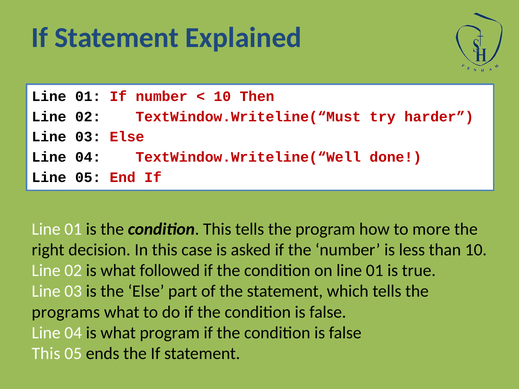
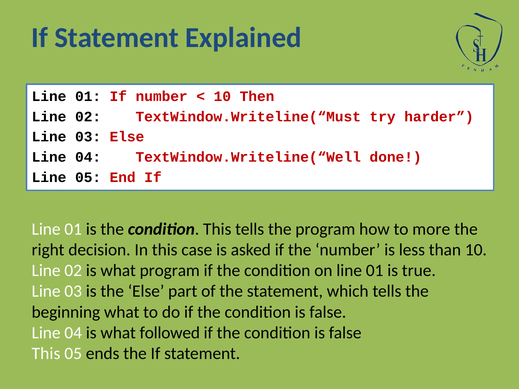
what followed: followed -> program (170, 271)
programs: programs -> beginning (66, 312)
what program: program -> followed (170, 333)
